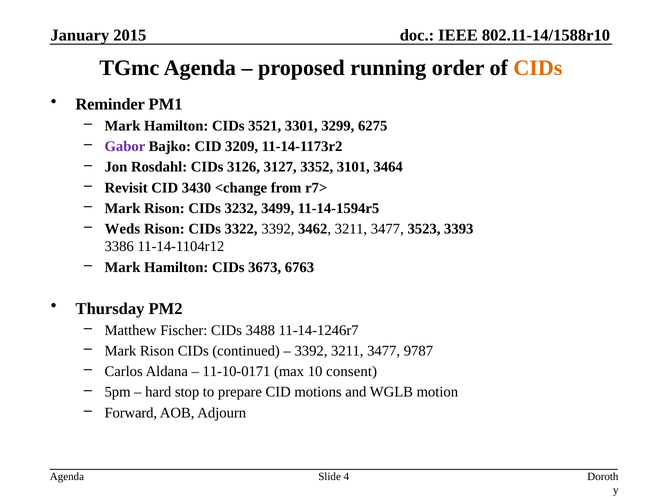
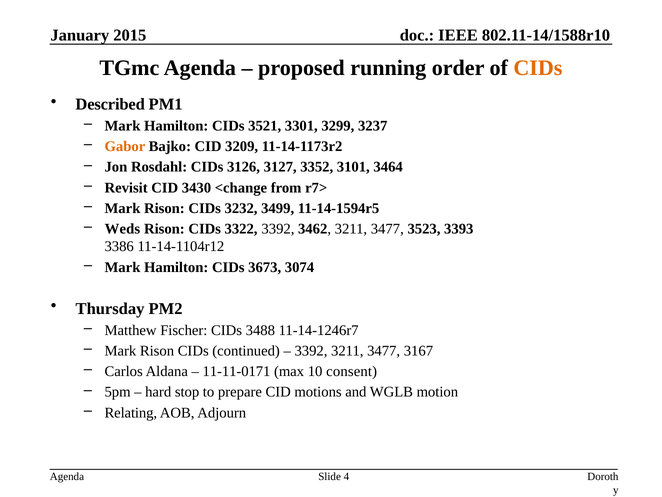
Reminder: Reminder -> Described (110, 104)
6275: 6275 -> 3237 (373, 126)
Gabor colour: purple -> orange (125, 146)
6763: 6763 -> 3074 (299, 267)
9787: 9787 -> 3167 (418, 351)
11-10-0171: 11-10-0171 -> 11-11-0171 (237, 371)
Forward: Forward -> Relating (131, 412)
